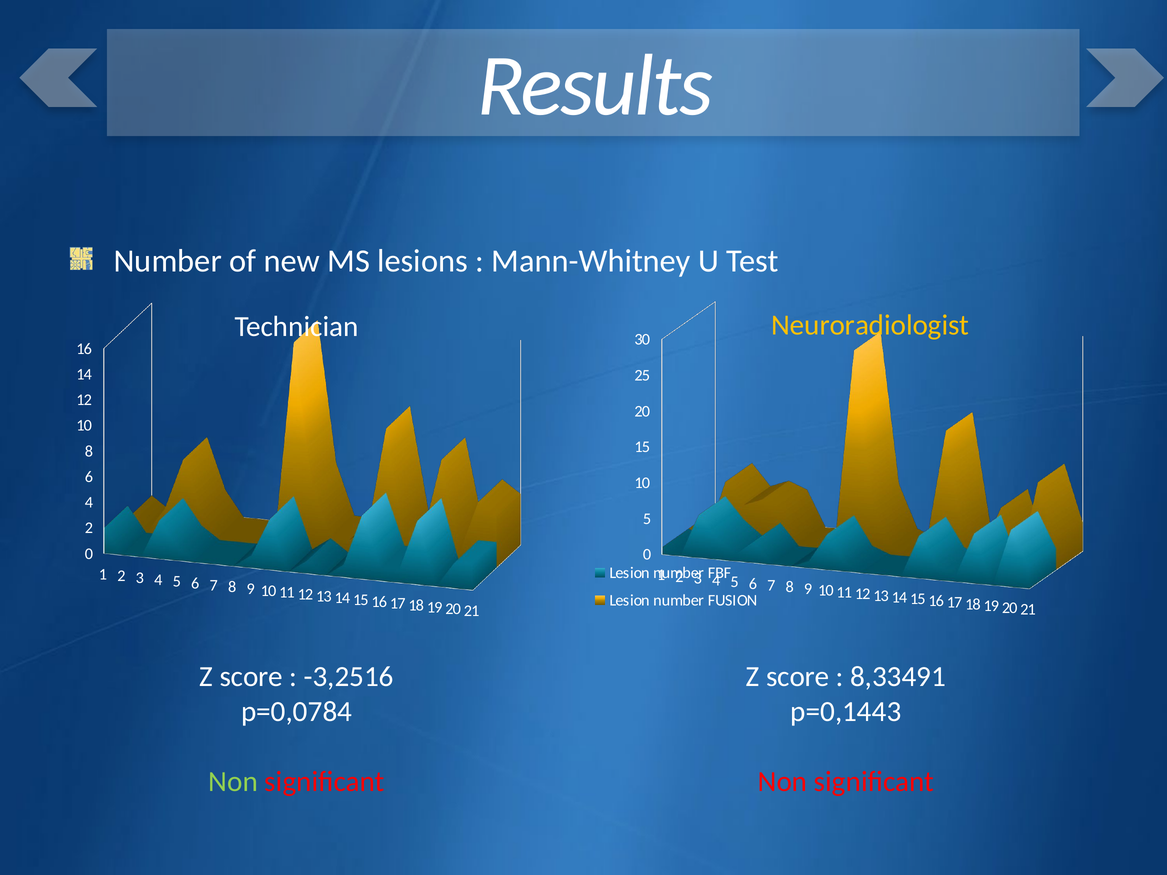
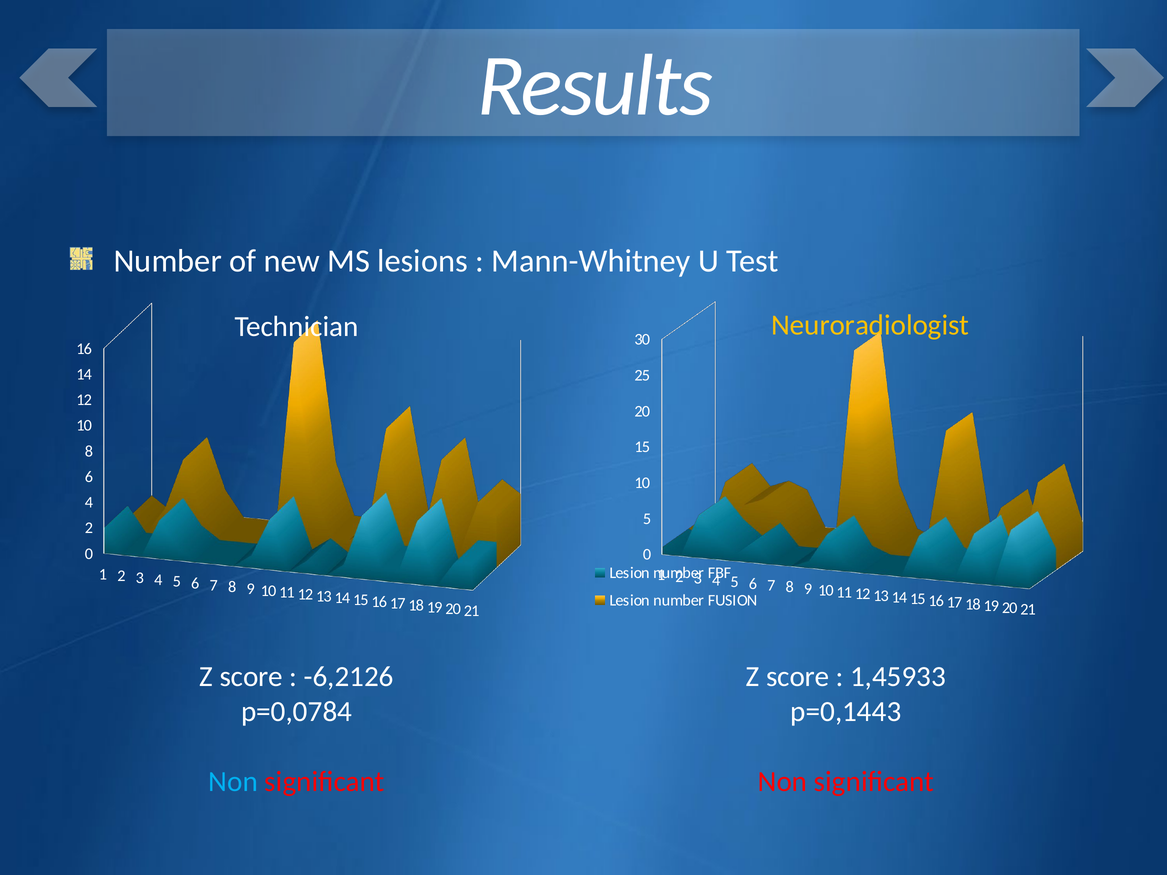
-3,2516: -3,2516 -> -6,2126 (349, 677)
8,33491: 8,33491 -> 1,45933 (898, 677)
Non colour: light green -> light blue (233, 782)
